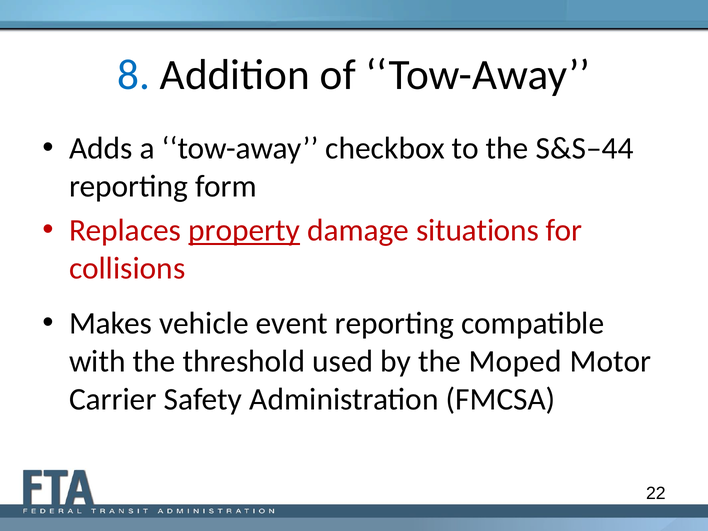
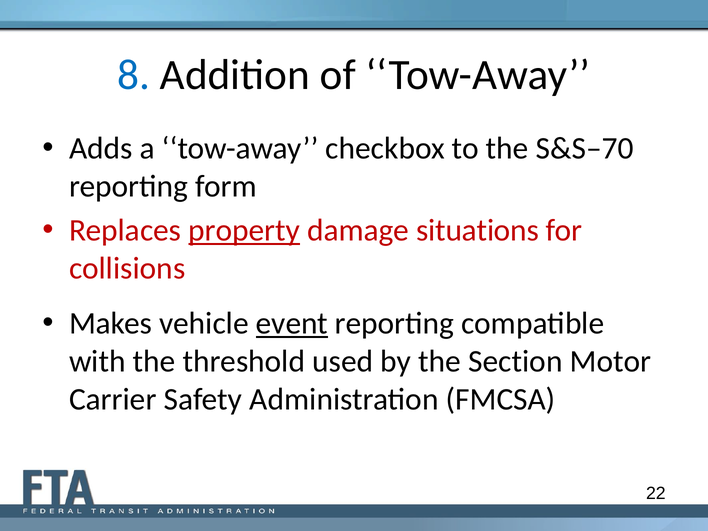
S&S–44: S&S–44 -> S&S–70 (585, 149)
event underline: none -> present (292, 324)
Moped: Moped -> Section (515, 361)
